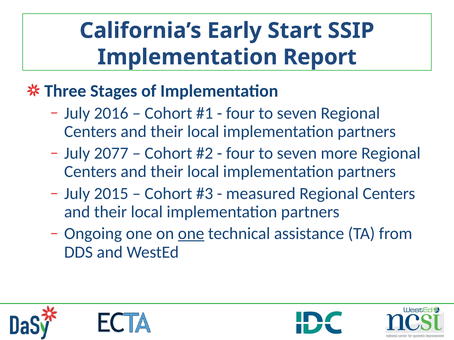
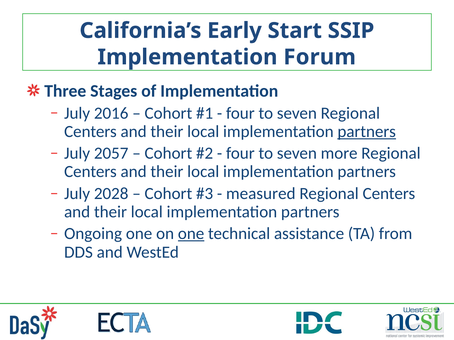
Report: Report -> Forum (320, 57)
partners underline: none -> present (367, 132)
2077: 2077 -> 2057 (111, 154)
2015: 2015 -> 2028 (111, 194)
